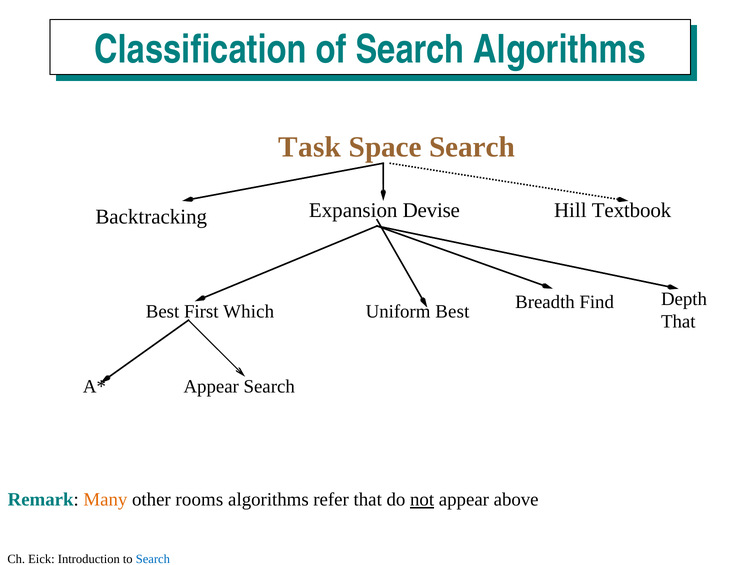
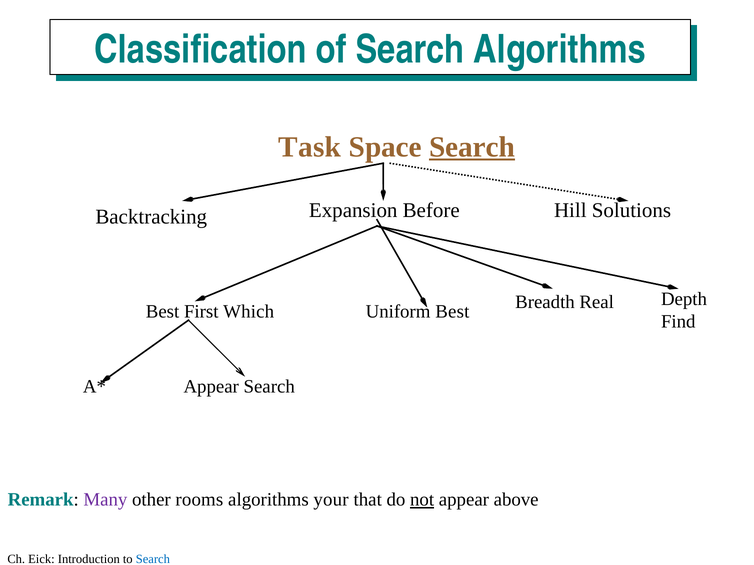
Search underline: none -> present (472, 147)
Devise: Devise -> Before (431, 211)
Textbook: Textbook -> Solutions (631, 211)
Find: Find -> Real (597, 302)
That: That -> Find (678, 322)
Many colour: orange -> purple (105, 500)
refer: refer -> your (331, 500)
